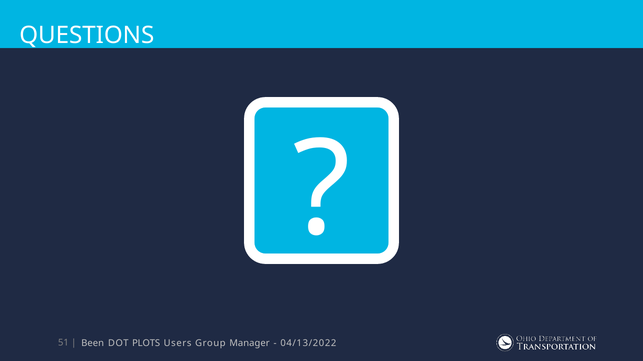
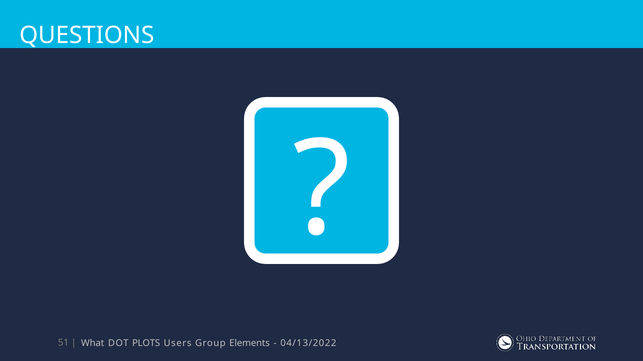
Been: Been -> What (93, 344)
Manager: Manager -> Elements (250, 344)
